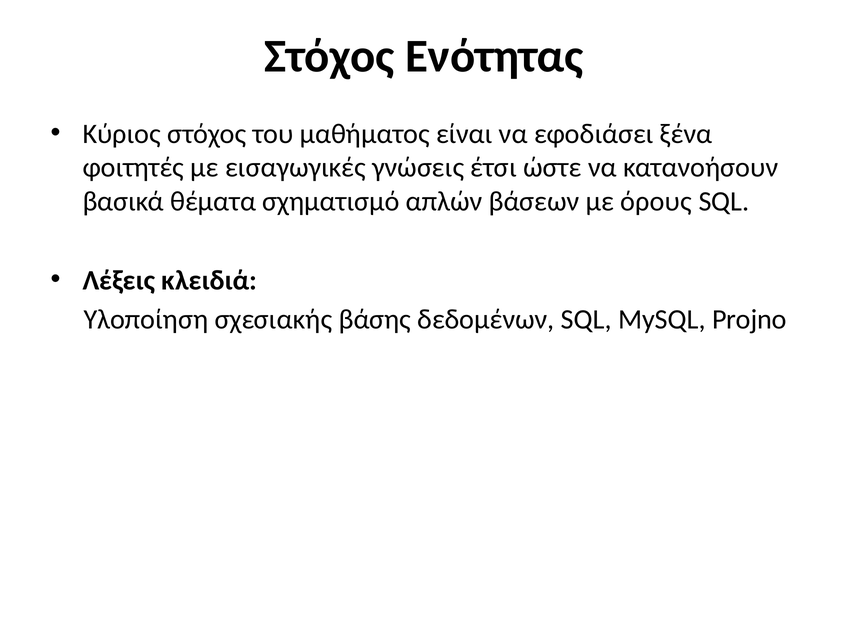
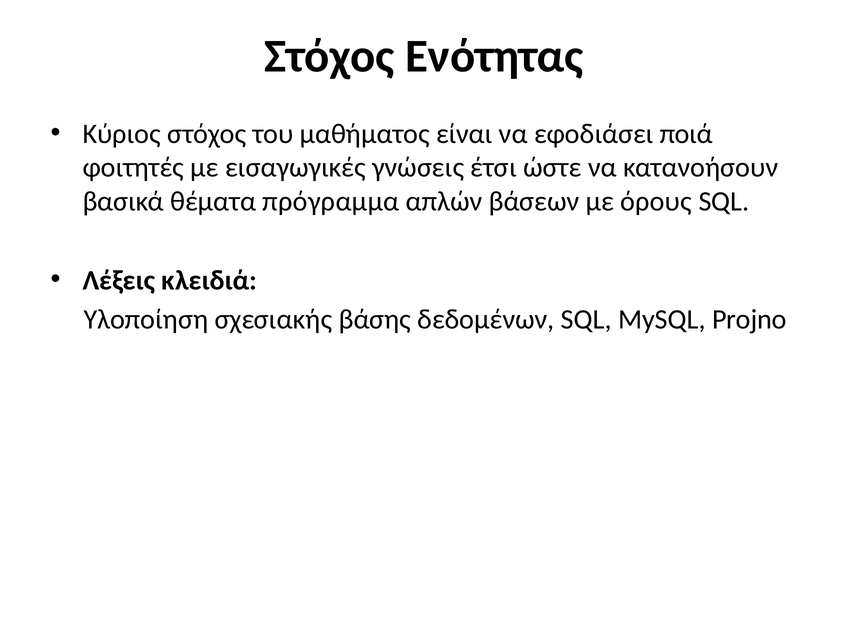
ξένα: ξένα -> ποιά (686, 134)
σχηματισμό: σχηματισμό -> πρόγραμμα (331, 202)
